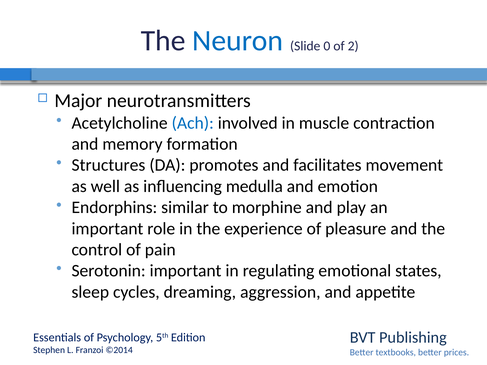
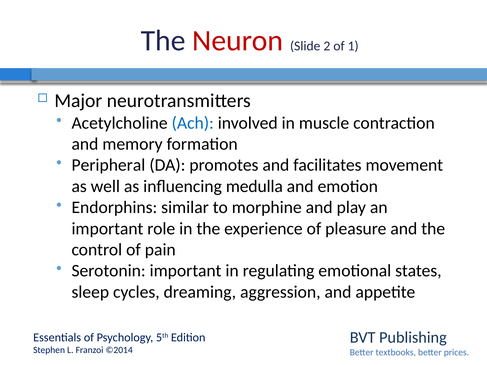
Neuron colour: blue -> red (238, 41)
0: 0 -> 2 (327, 46)
2: 2 -> 1 (353, 46)
Structures: Structures -> Peripheral (108, 165)
